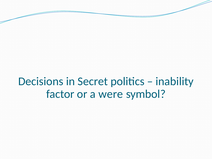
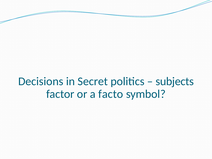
inability: inability -> subjects (175, 81)
were: were -> facto (111, 94)
